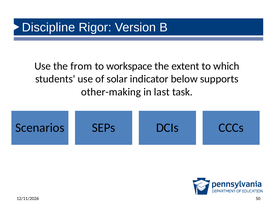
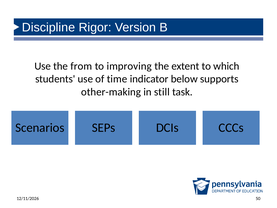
workspace: workspace -> improving (129, 66)
solar: solar -> time (117, 79)
last: last -> still (162, 92)
